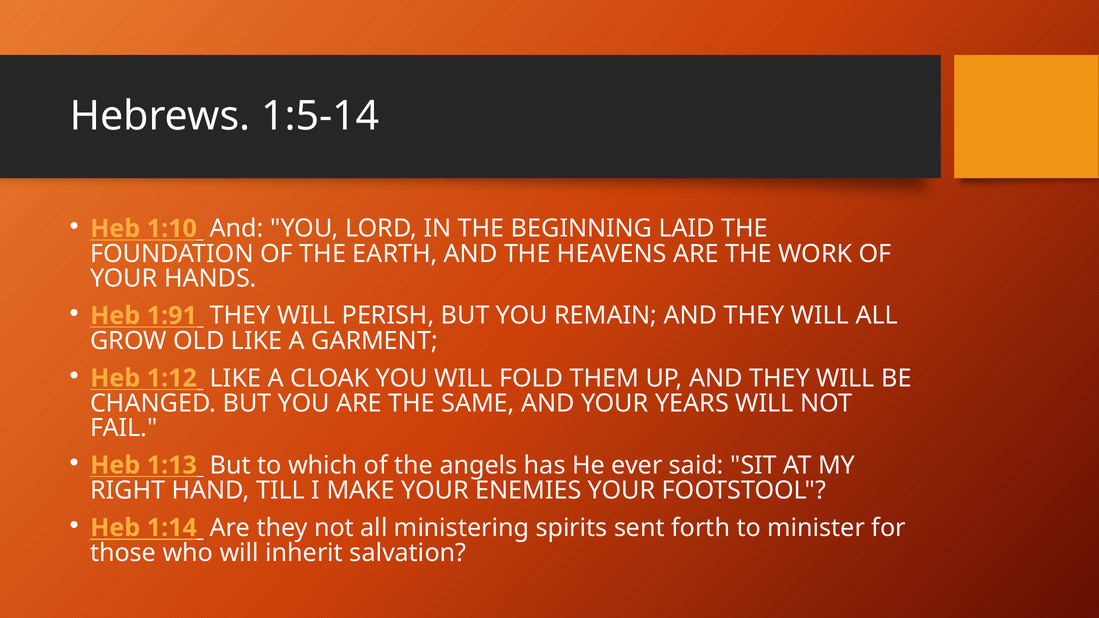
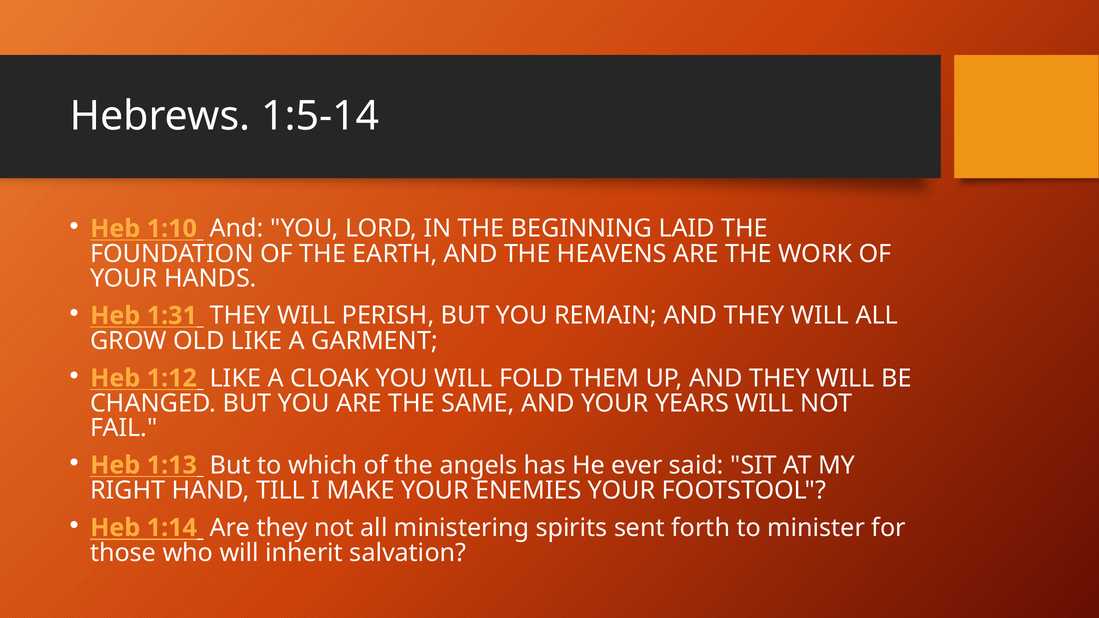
1:91: 1:91 -> 1:31 (172, 316)
